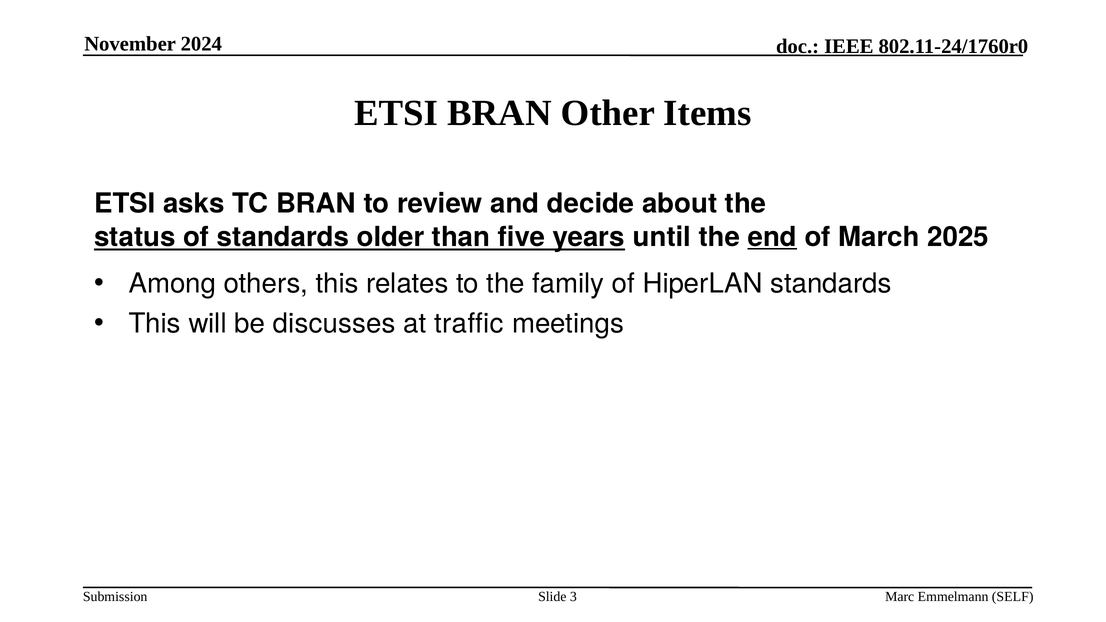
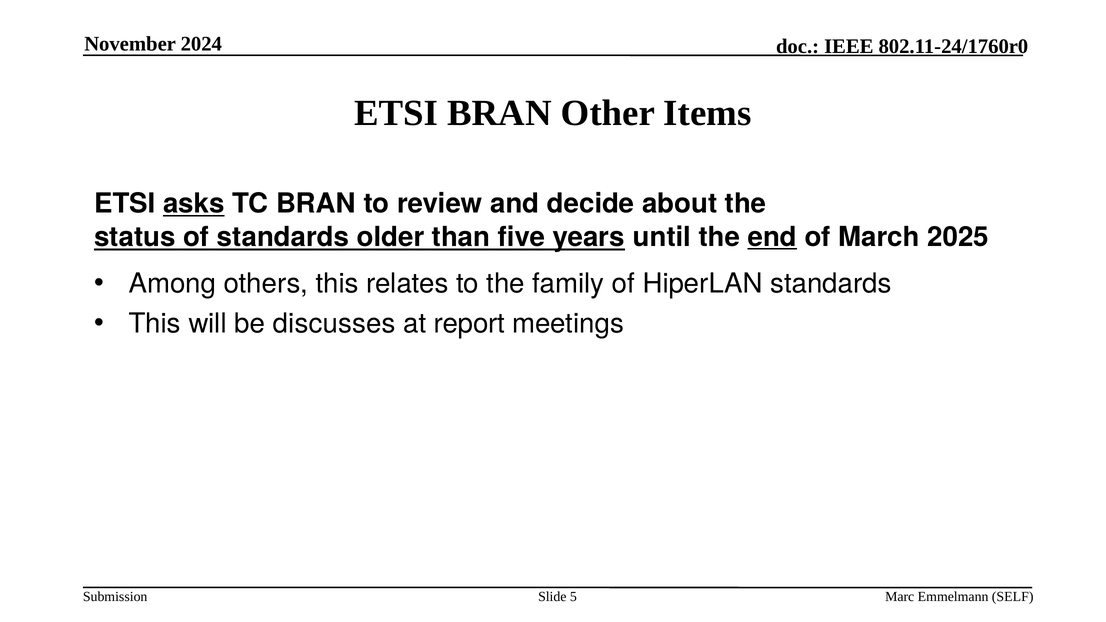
asks underline: none -> present (194, 204)
traffic: traffic -> report (469, 324)
3: 3 -> 5 (573, 597)
